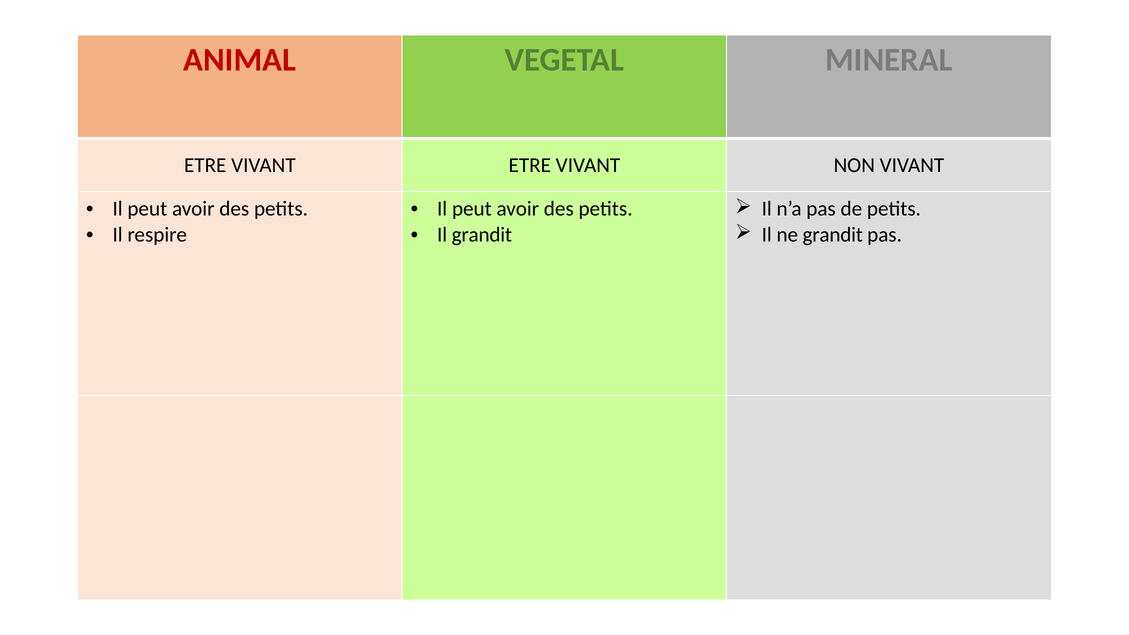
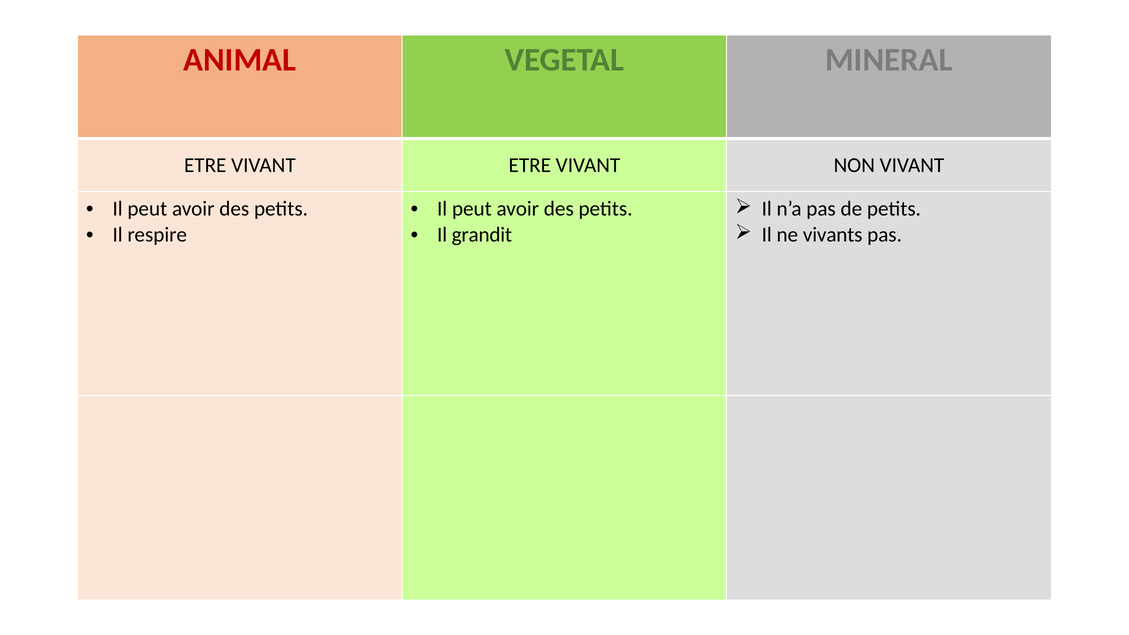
ne grandit: grandit -> vivants (833, 235)
